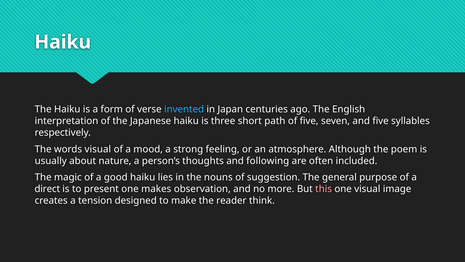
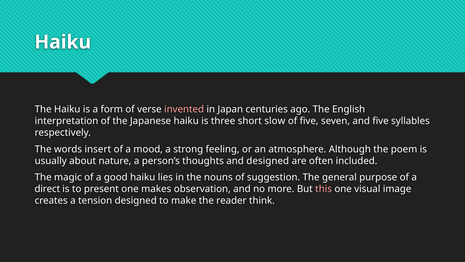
invented colour: light blue -> pink (184, 109)
path: path -> slow (275, 121)
words visual: visual -> insert (98, 149)
and following: following -> designed (268, 161)
